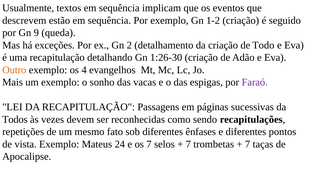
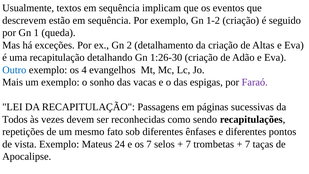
9: 9 -> 1 (36, 33)
Todo: Todo -> Altas (263, 45)
Outro colour: orange -> blue (14, 70)
